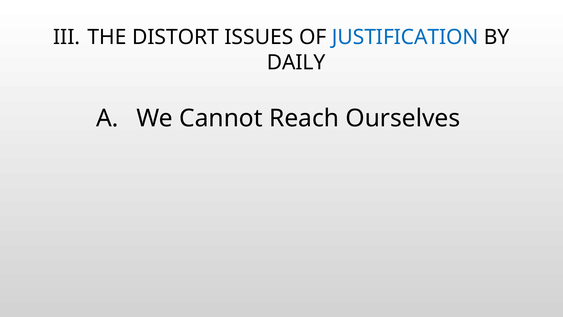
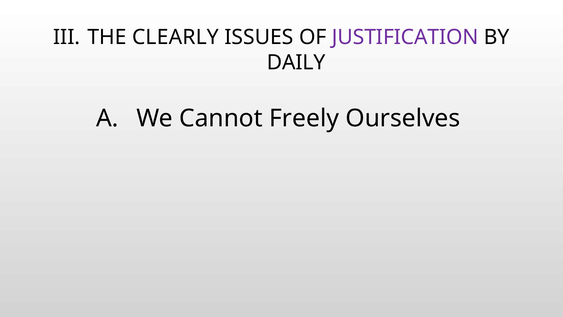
DISTORT: DISTORT -> CLEARLY (175, 37)
JUSTIFICATION colour: blue -> purple (405, 37)
Reach: Reach -> Freely (304, 118)
